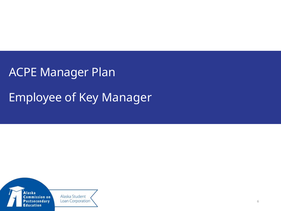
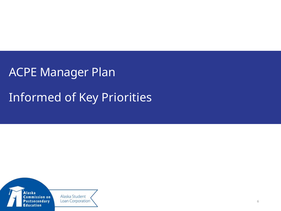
Employee: Employee -> Informed (35, 98)
Key Manager: Manager -> Priorities (127, 98)
